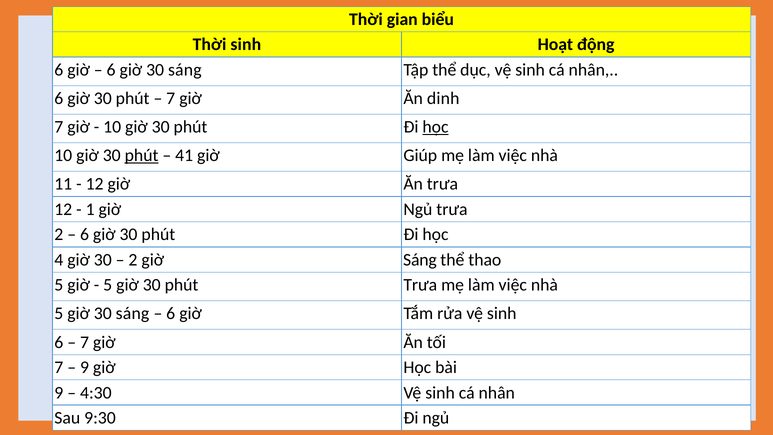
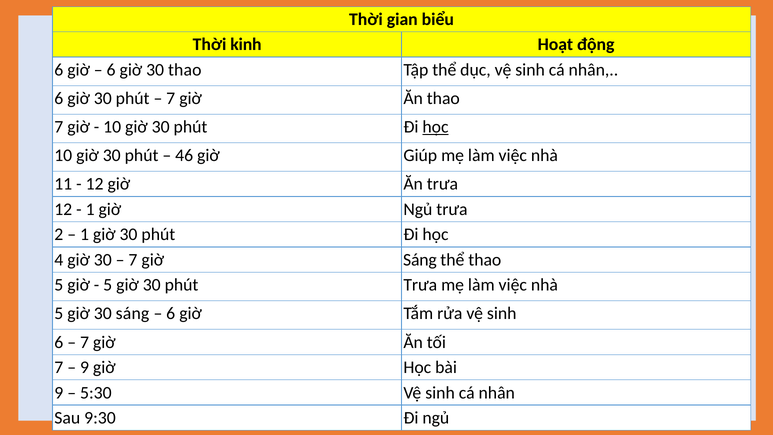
Thời sinh: sinh -> kinh (246, 45)
6 giờ 30 sáng: sáng -> thao (185, 70)
Ăn dinh: dinh -> thao (443, 98)
phút underline: present -> none (142, 156)
41: 41 -> 46 (184, 156)
6: 6 -> 1 (85, 234)
2: 2 -> 7 (133, 260)
4:30: 4:30 -> 5:30 (96, 392)
